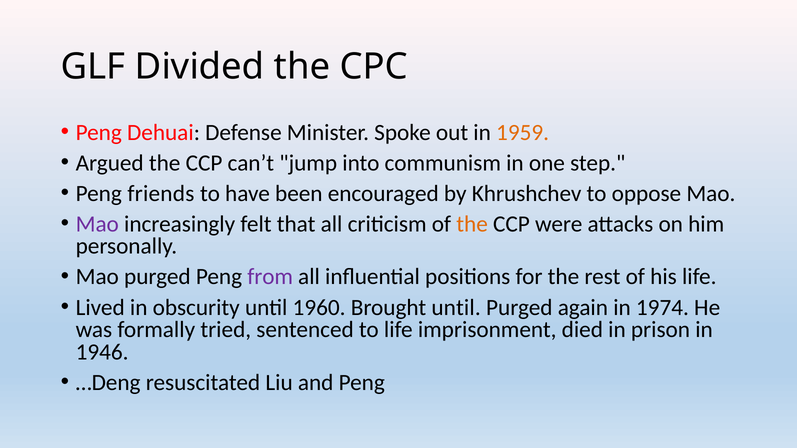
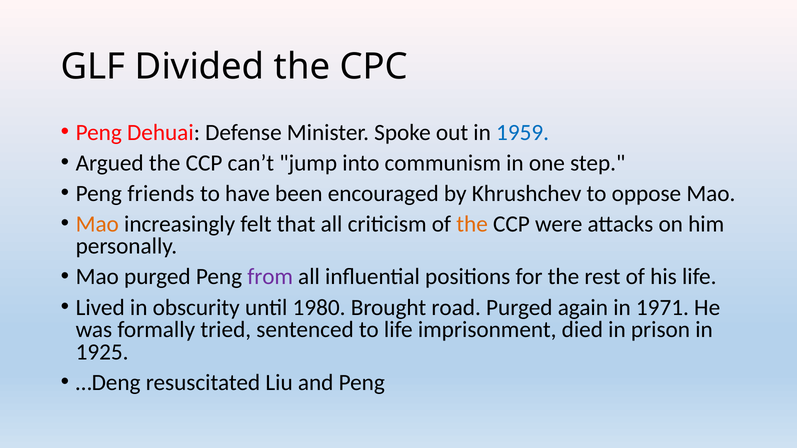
1959 colour: orange -> blue (523, 132)
Mao colour: purple -> orange (97, 224)
1960: 1960 -> 1980 (319, 308)
Brought until: until -> road (456, 308)
1974: 1974 -> 1971 (662, 308)
1946: 1946 -> 1925 (102, 352)
